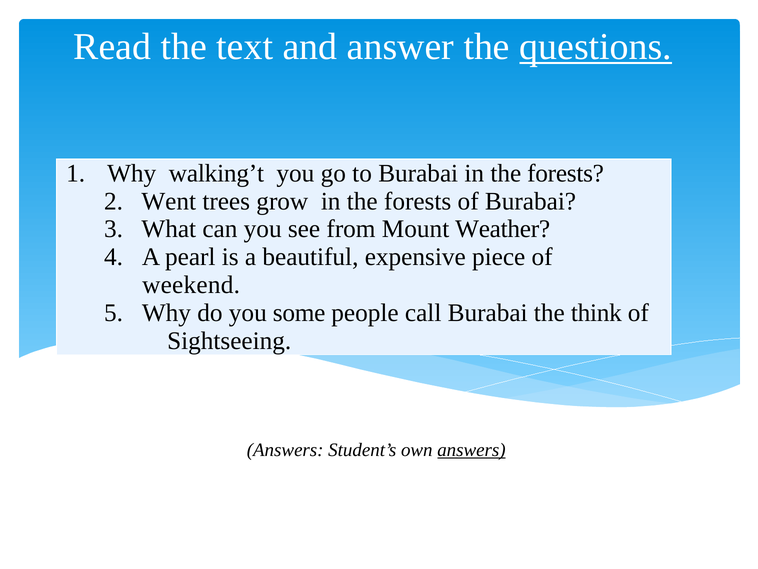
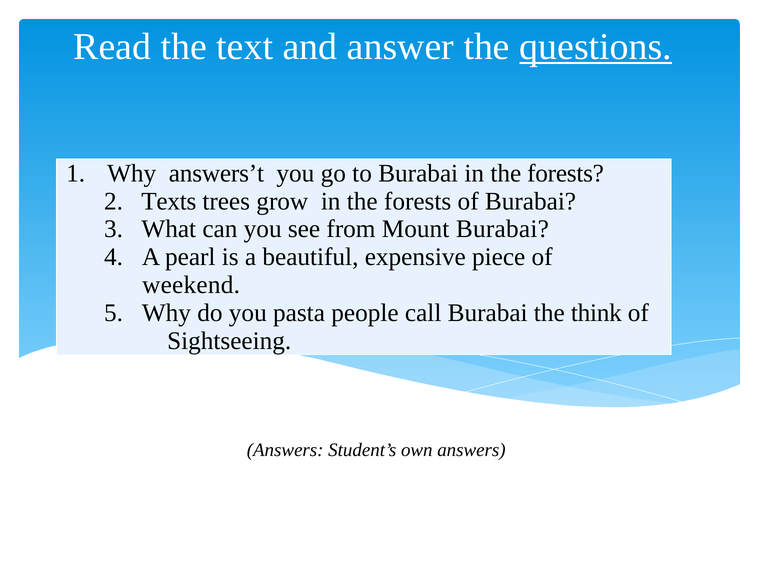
walking’t: walking’t -> answers’t (216, 173)
Went: Went -> Texts (169, 201)
Mount Weather: Weather -> Burabai (502, 229)
some: some -> pasta (299, 313)
answers underline: present -> none (471, 450)
